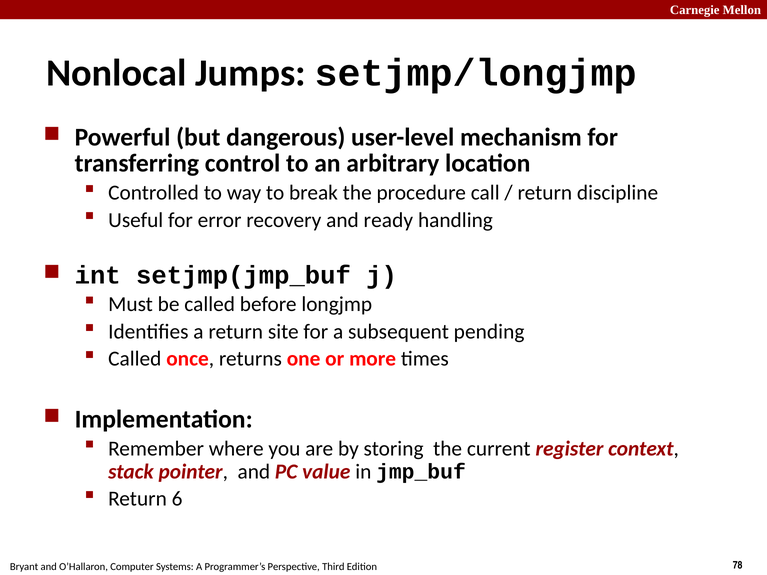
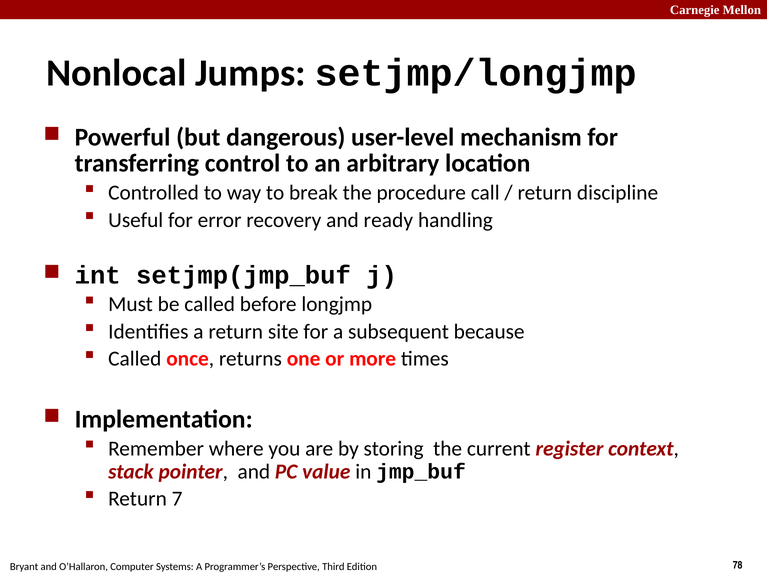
pending: pending -> because (489, 332)
6: 6 -> 7 (177, 499)
